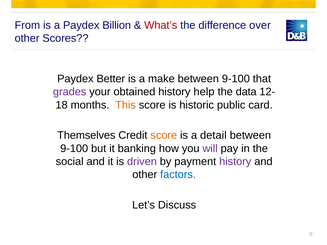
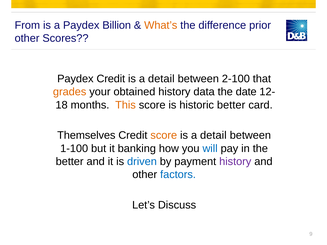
What’s colour: red -> orange (161, 25)
over: over -> prior (260, 25)
Paydex Better: Better -> Credit (111, 79)
make: make -> detail (161, 79)
9-100: 9-100 -> 2-100 (236, 79)
grades colour: purple -> orange (70, 92)
help: help -> data (204, 92)
data: data -> date (246, 92)
historic public: public -> better (231, 105)
9-100: 9-100 -> 1-100 (74, 149)
will colour: purple -> blue (210, 149)
social: social -> better (70, 162)
driven colour: purple -> blue (142, 162)
